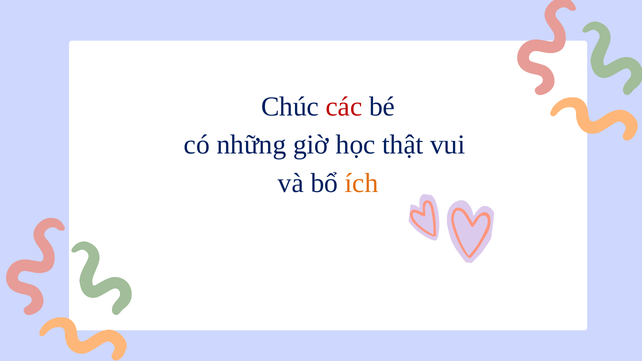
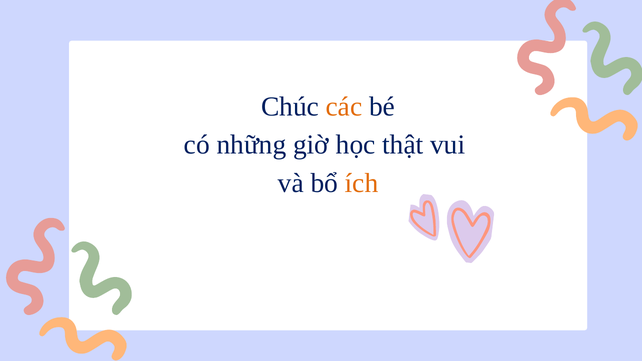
các colour: red -> orange (344, 107)
